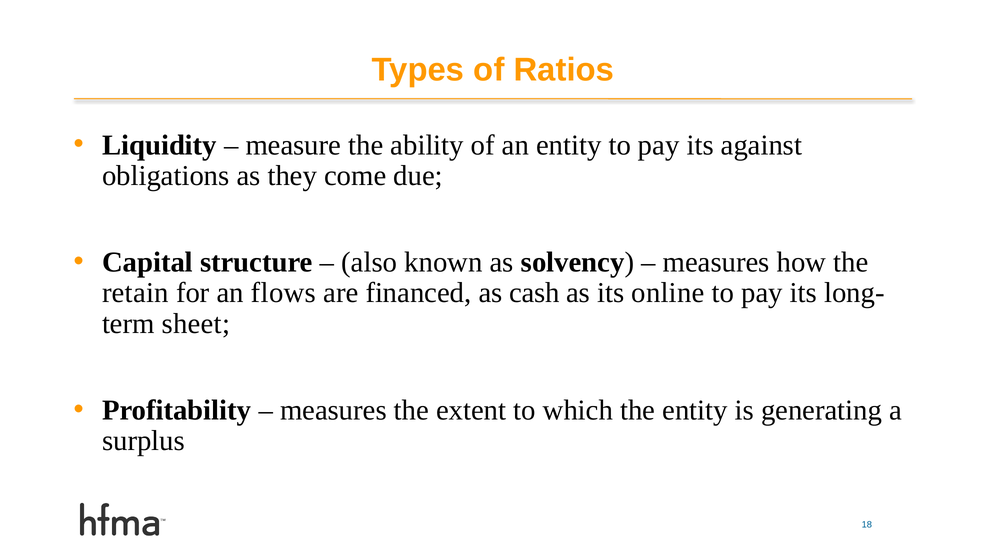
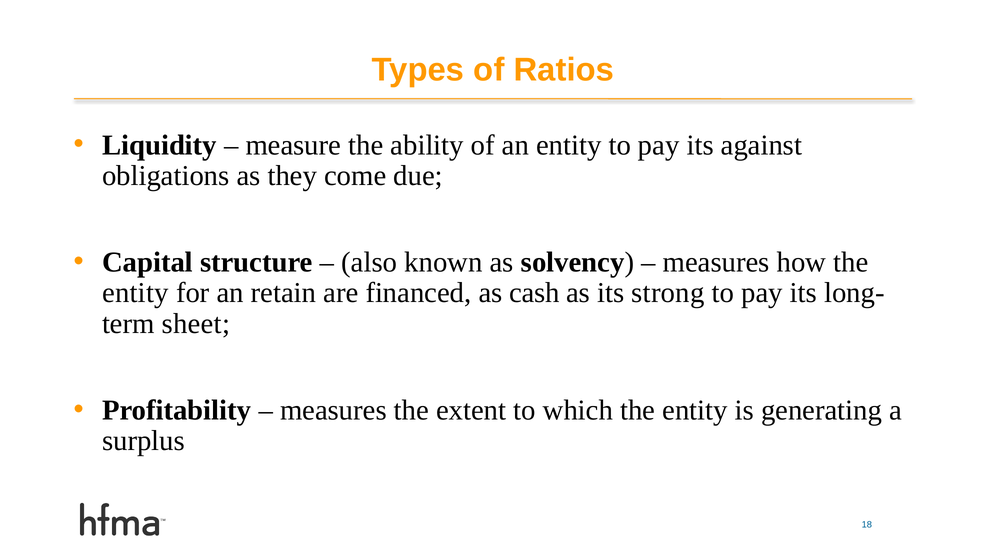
retain: retain -> entity (135, 293)
flows: flows -> retain (284, 293)
online: online -> strong (668, 293)
